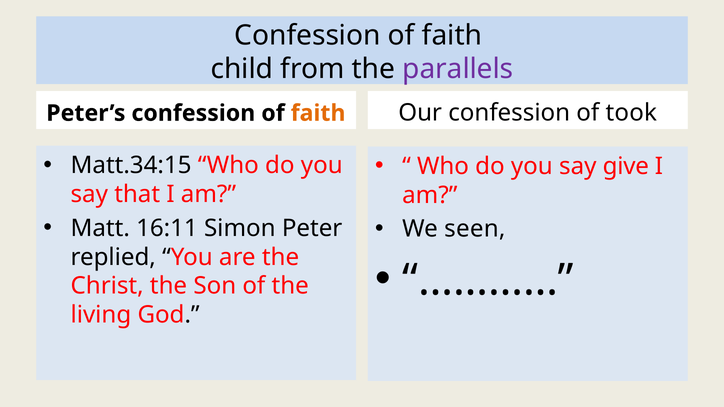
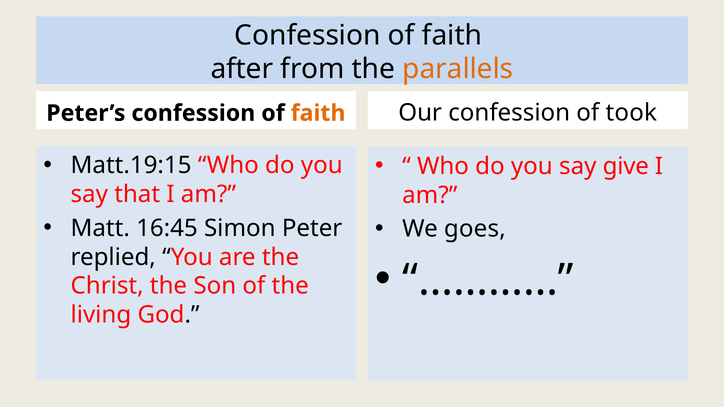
child: child -> after (242, 69)
parallels colour: purple -> orange (458, 69)
Matt.34:15: Matt.34:15 -> Matt.19:15 (131, 166)
16:11: 16:11 -> 16:45 (167, 228)
seen: seen -> goes (475, 229)
